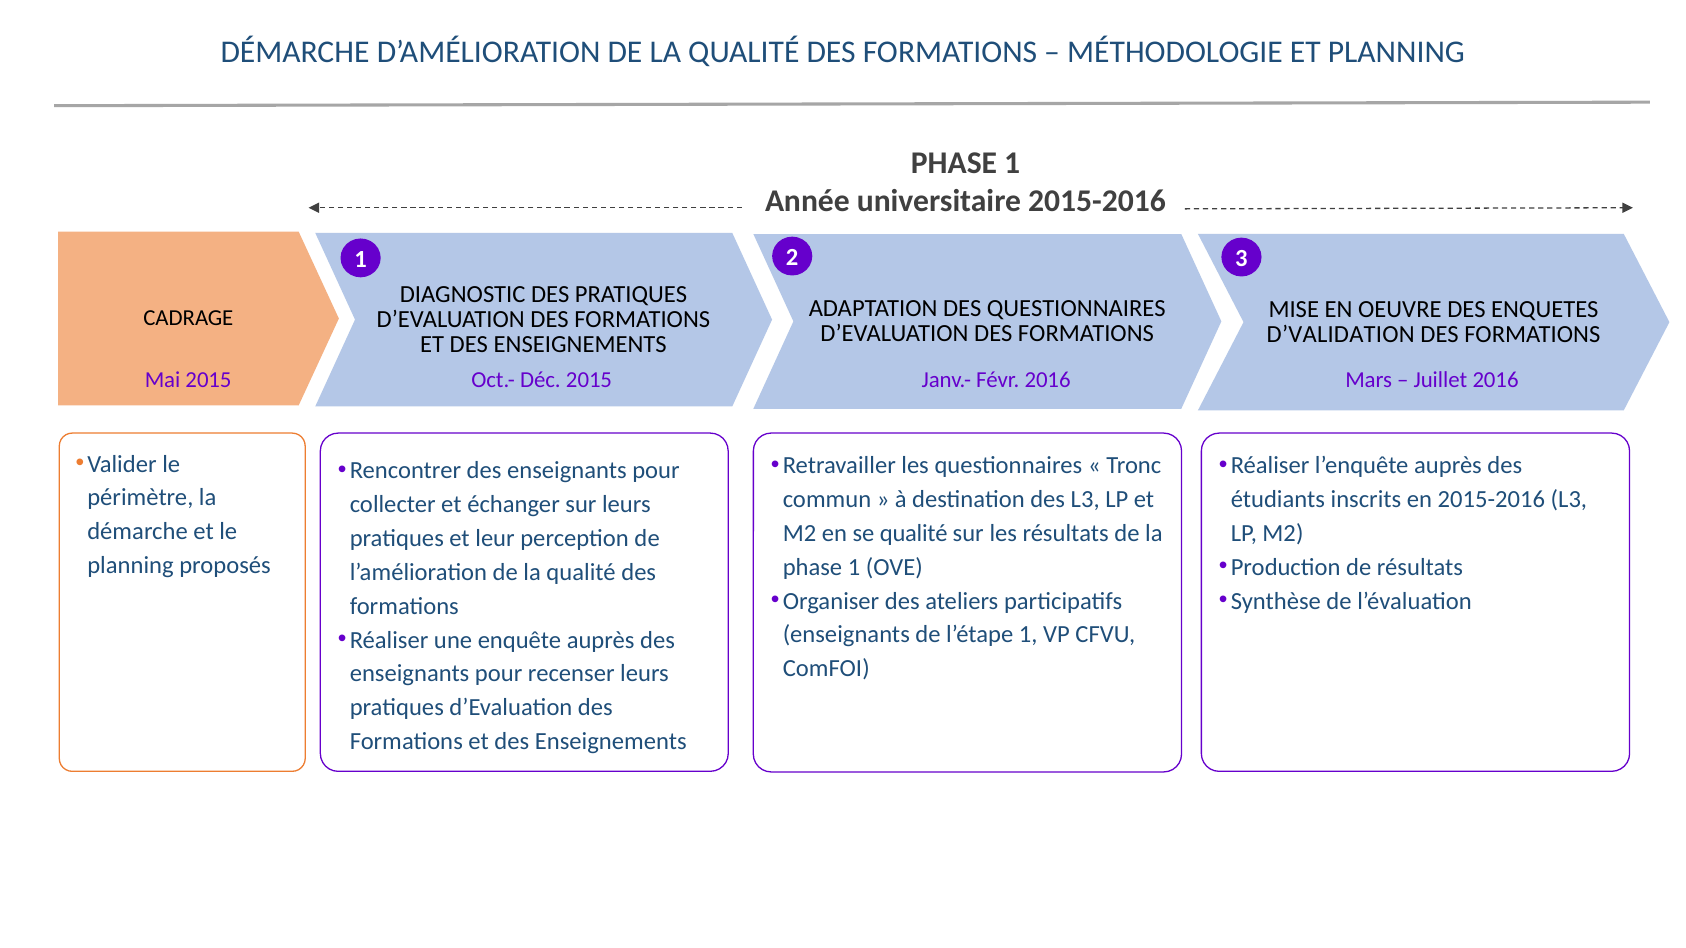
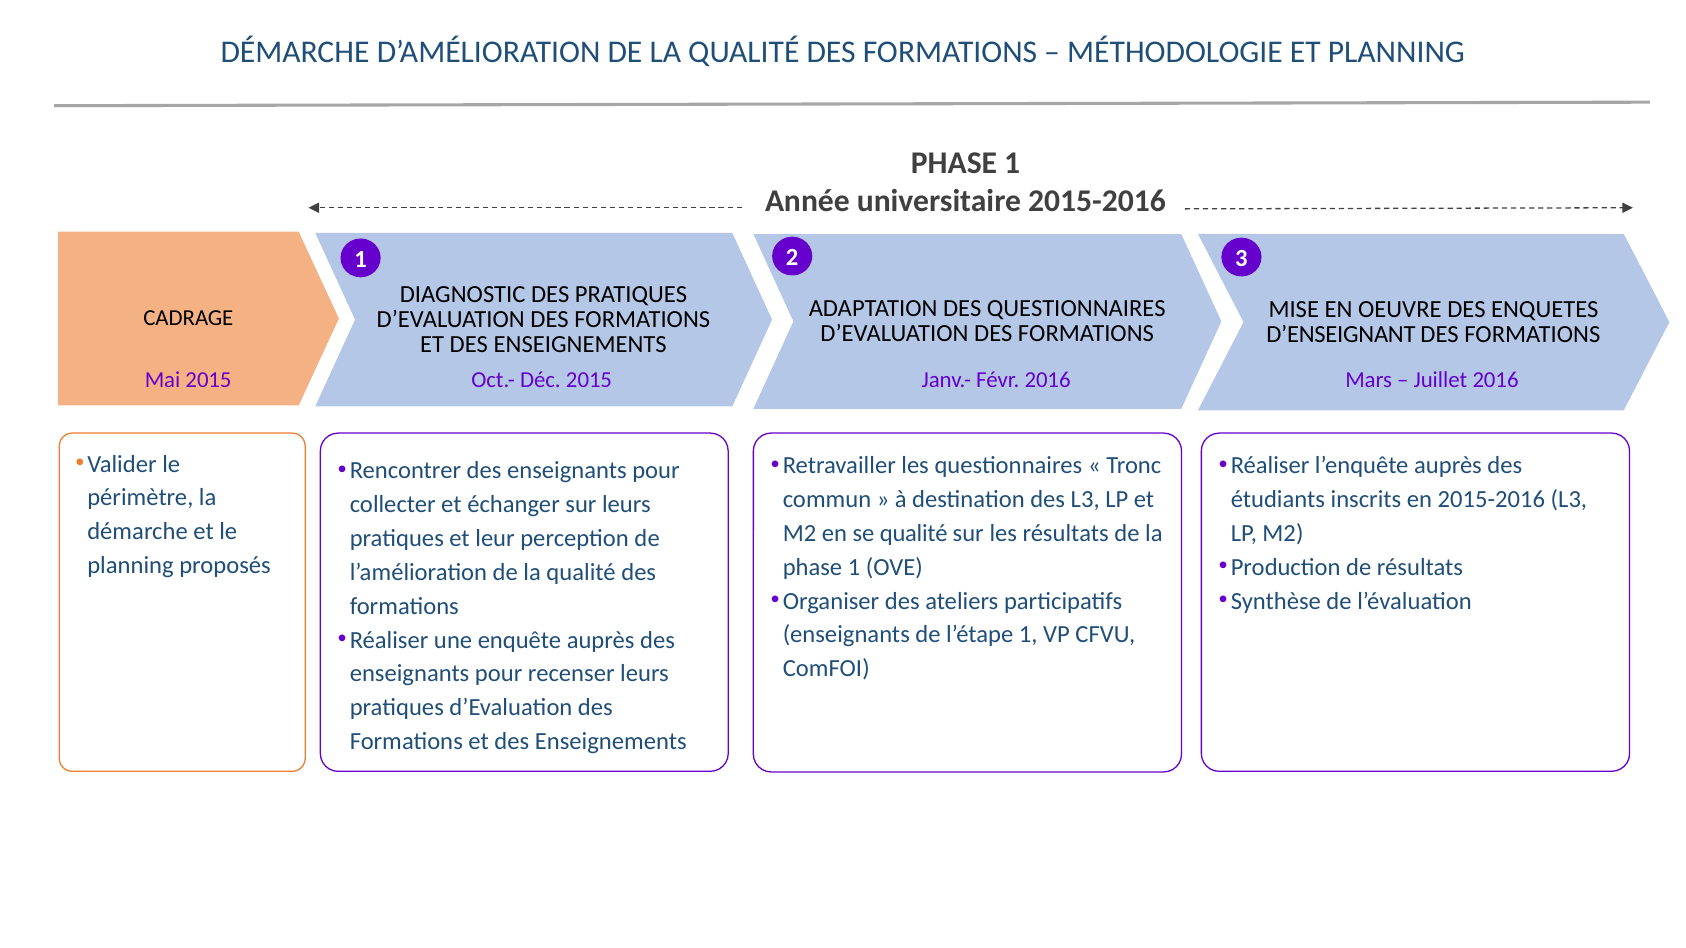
D’VALIDATION: D’VALIDATION -> D’ENSEIGNANT (1341, 334)
